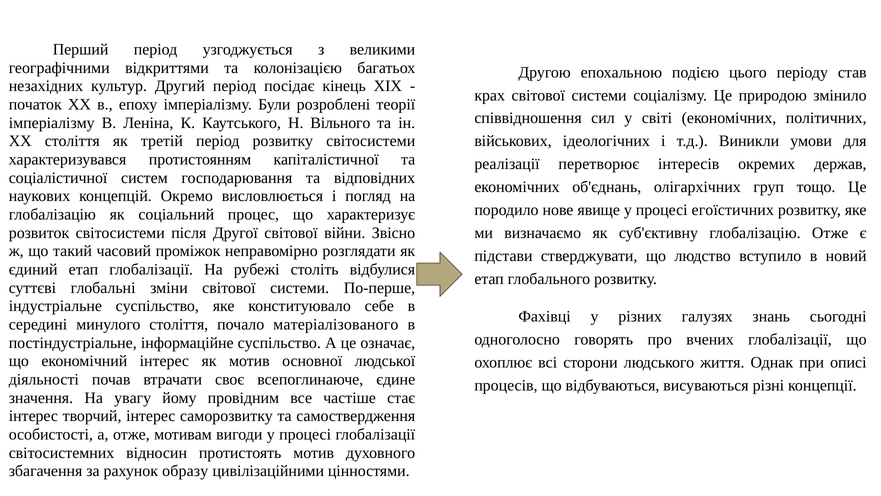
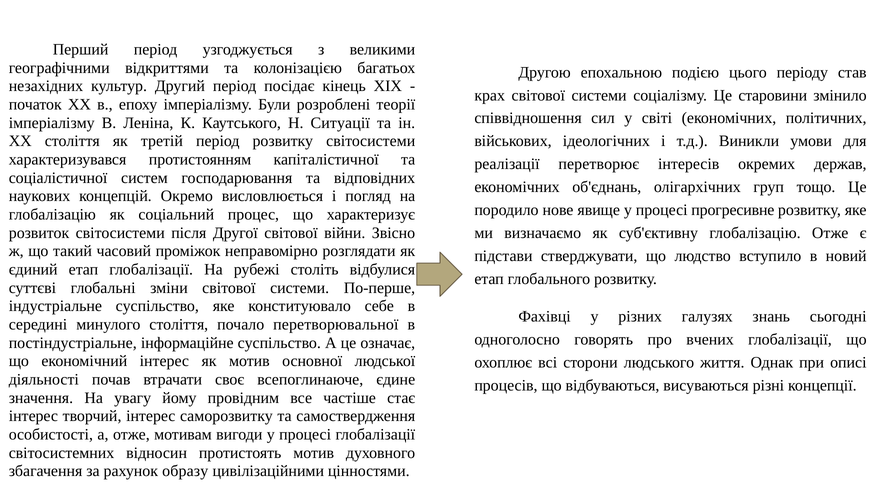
природою: природою -> старовини (773, 95)
Вільного: Вільного -> Ситуації (340, 123)
егоїстичних: егоїстичних -> прогресивне (733, 210)
матеріалізованого: матеріалізованого -> перетворювальної (336, 324)
